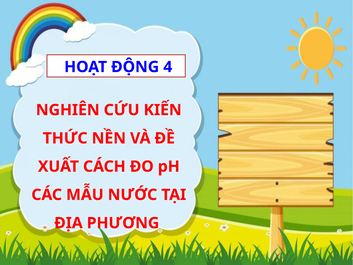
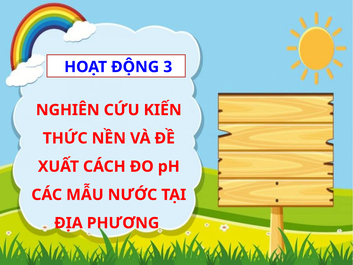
4: 4 -> 3 (168, 67)
